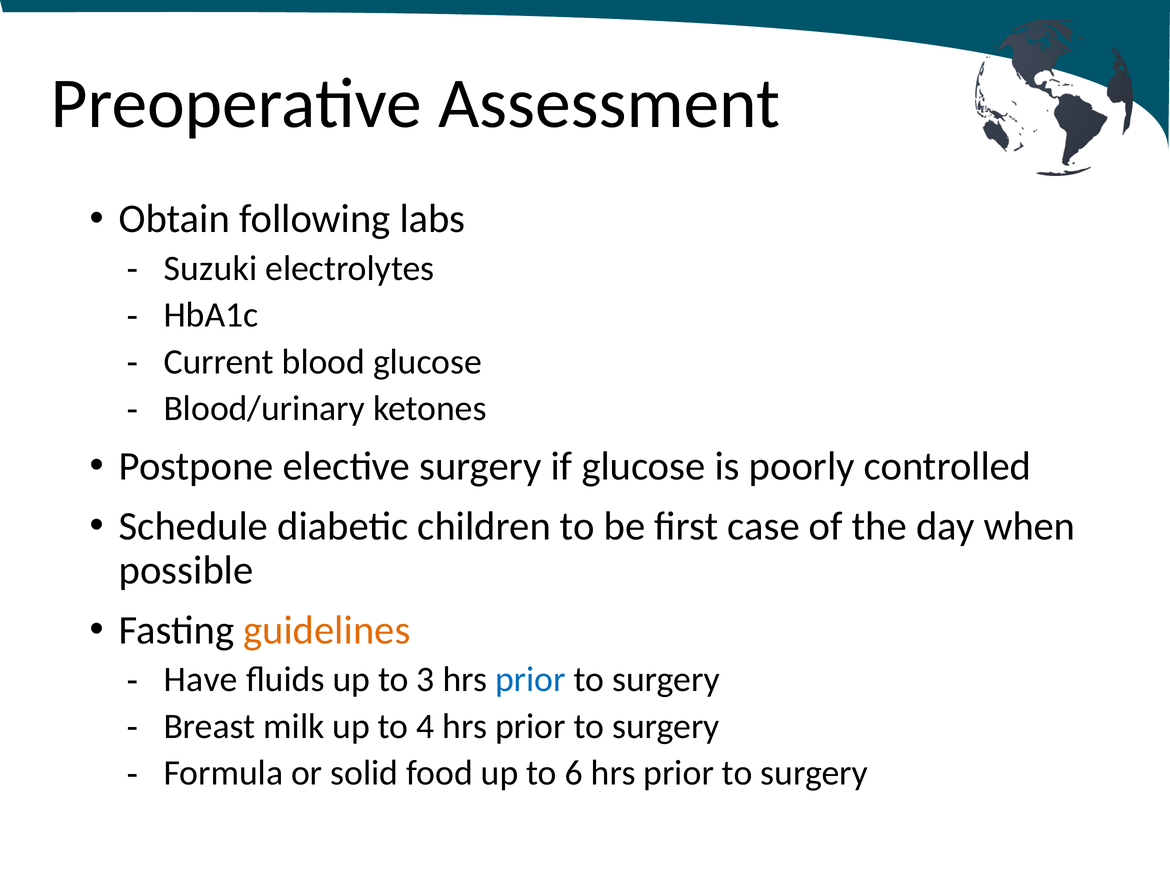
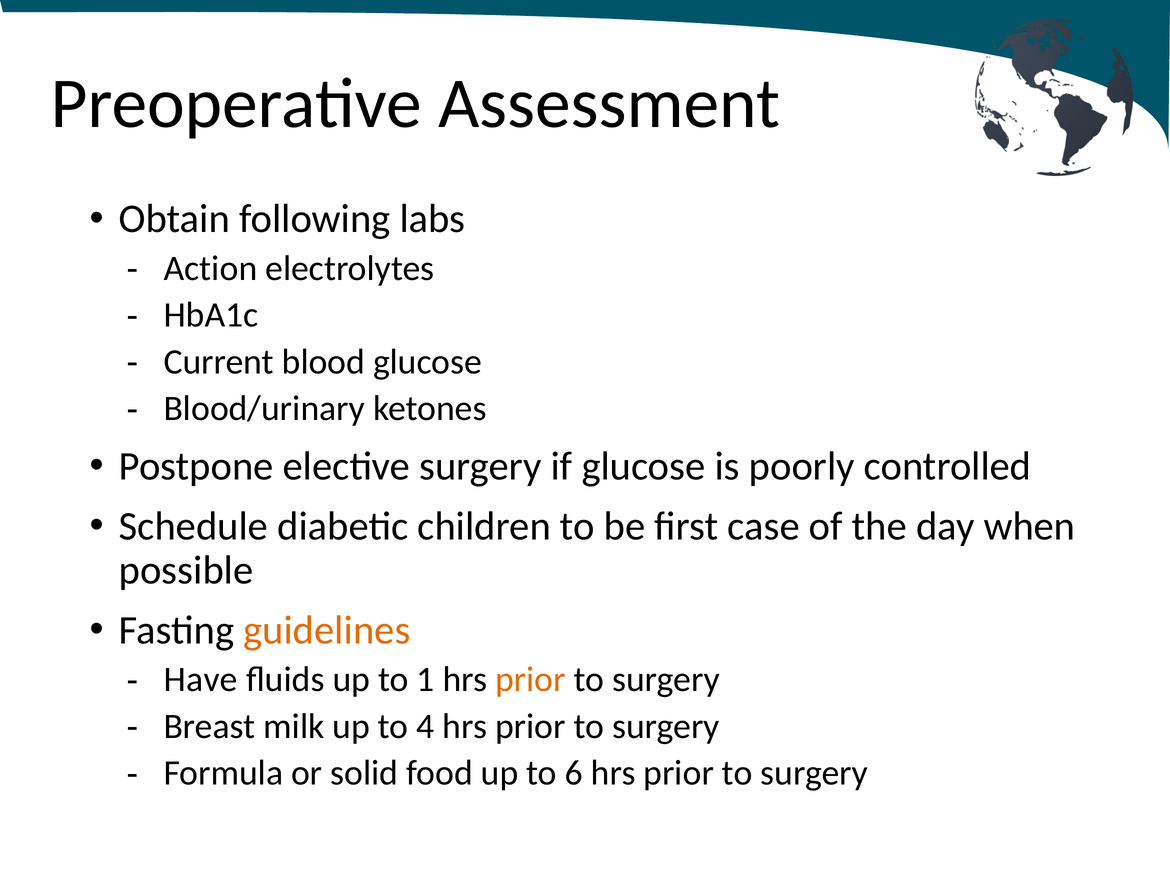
Suzuki: Suzuki -> Action (210, 268)
3: 3 -> 1 (425, 679)
prior colour: blue -> orange (530, 679)
